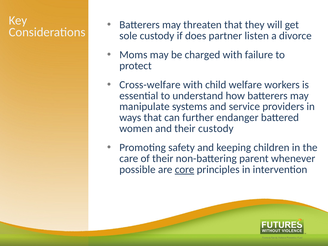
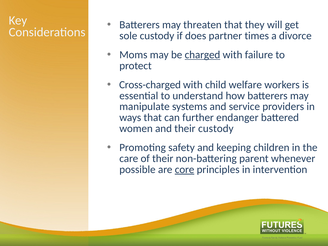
listen: listen -> times (257, 36)
charged underline: none -> present (202, 55)
Cross-welfare: Cross-welfare -> Cross-charged (150, 85)
